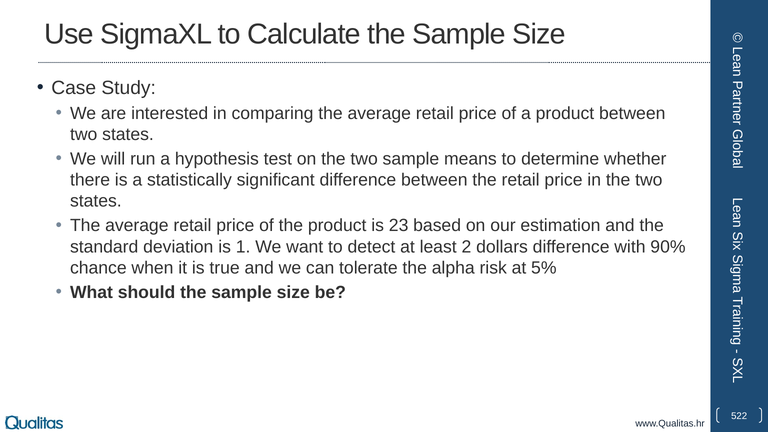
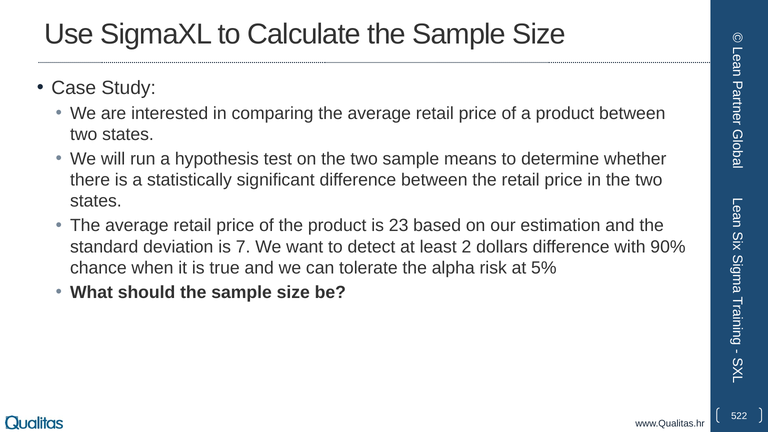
1: 1 -> 7 (243, 247)
